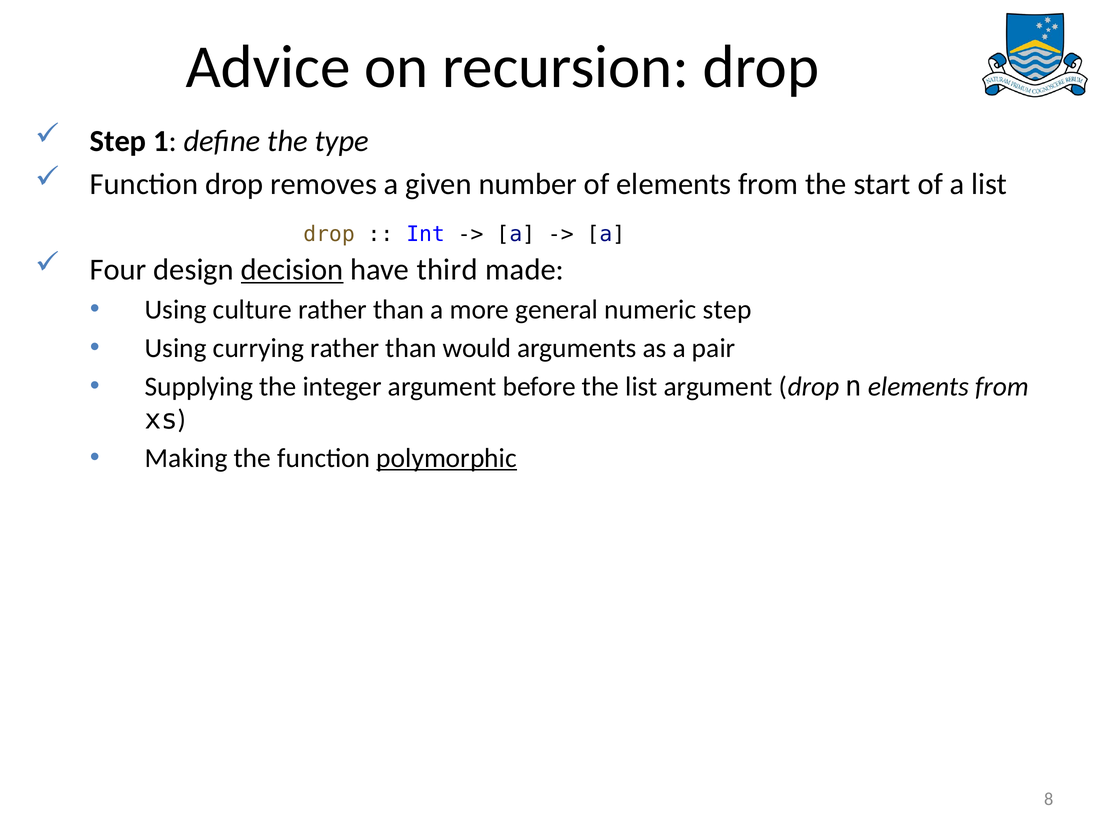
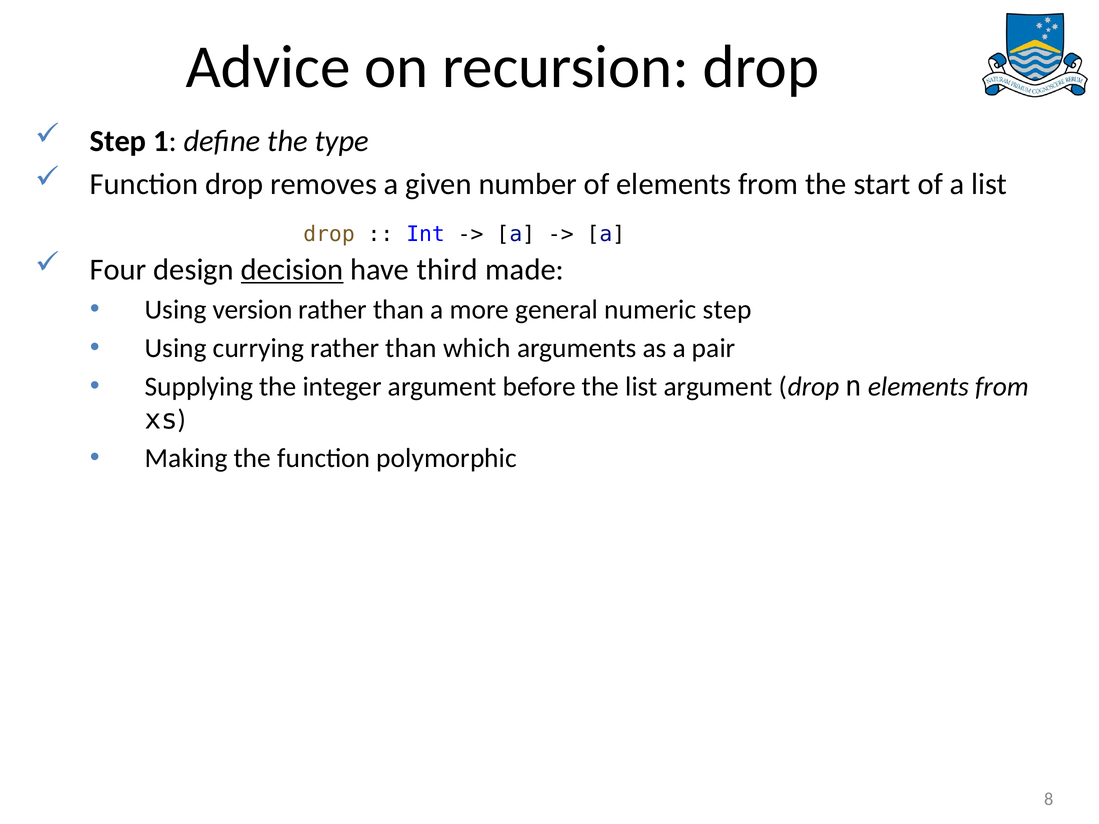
culture: culture -> version (253, 310)
would: would -> which (477, 348)
polymorphic underline: present -> none (447, 458)
